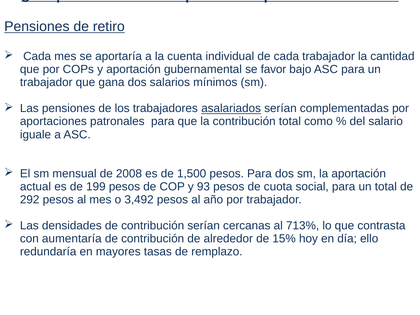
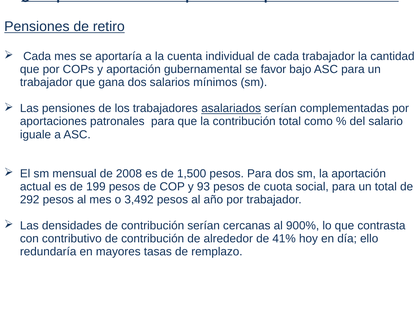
713%: 713% -> 900% (303, 226)
aumentaría: aumentaría -> contributivo (72, 239)
15%: 15% -> 41% (284, 239)
